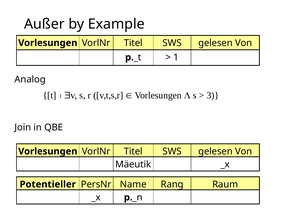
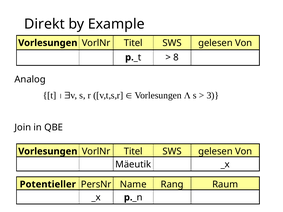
Außer: Außer -> Direkt (44, 24)
1: 1 -> 8 (176, 57)
